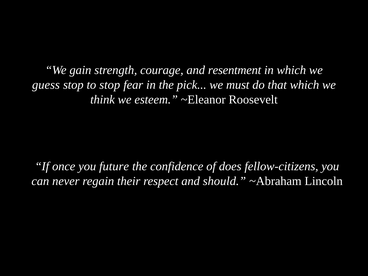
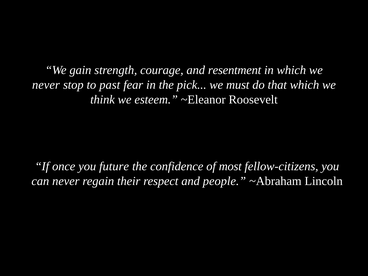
guess: guess -> never (46, 85)
to stop: stop -> past (110, 85)
does: does -> most (230, 166)
should: should -> people (224, 181)
